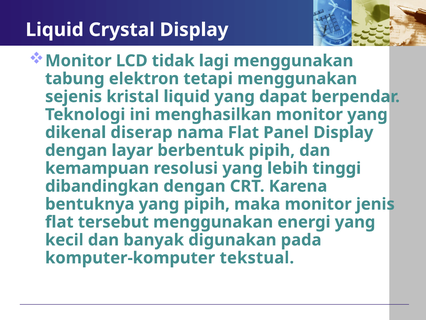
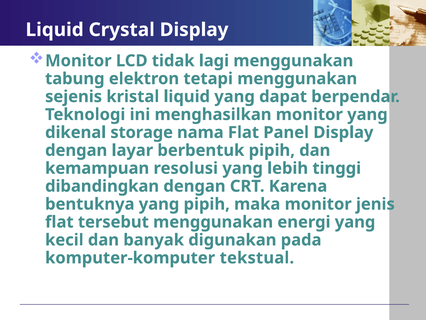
diserap: diserap -> storage (142, 132)
